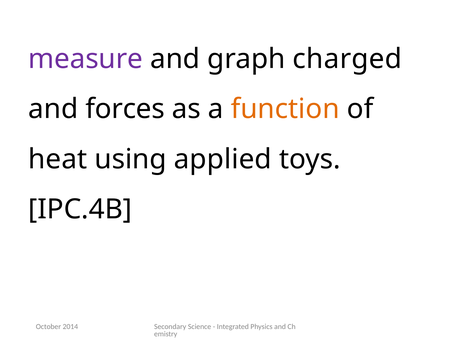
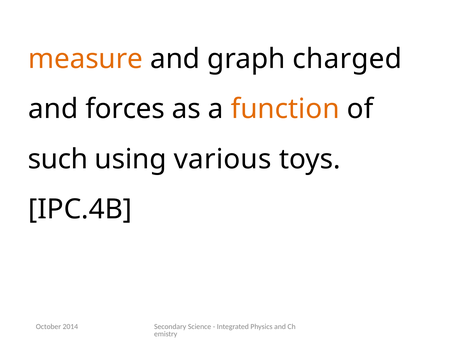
measure colour: purple -> orange (86, 59)
heat: heat -> such (58, 159)
applied: applied -> various (223, 159)
